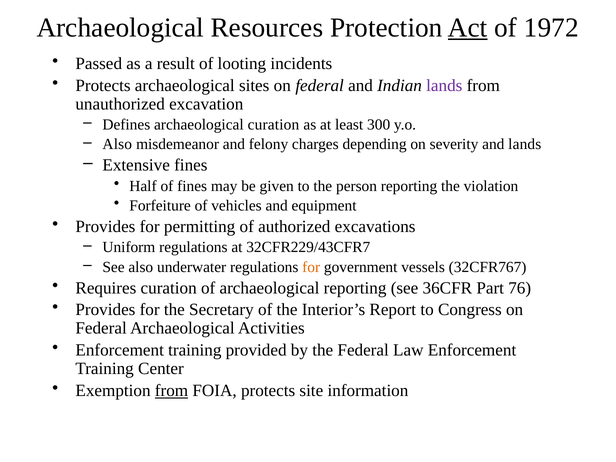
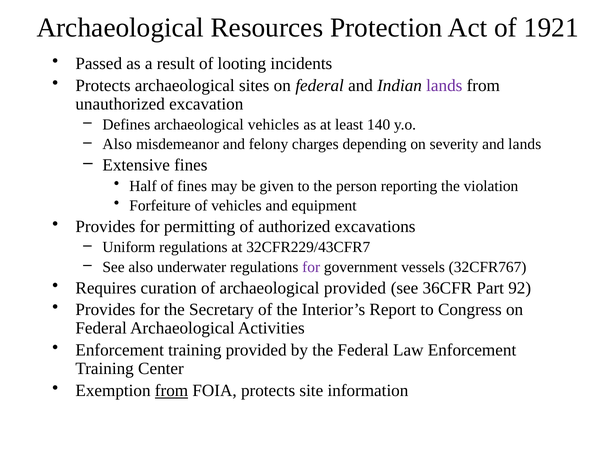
Act underline: present -> none (468, 28)
1972: 1972 -> 1921 (551, 28)
archaeological curation: curation -> vehicles (273, 125)
300: 300 -> 140 (379, 125)
for colour: orange -> purple (311, 267)
archaeological reporting: reporting -> provided (355, 288)
76: 76 -> 92 (520, 288)
